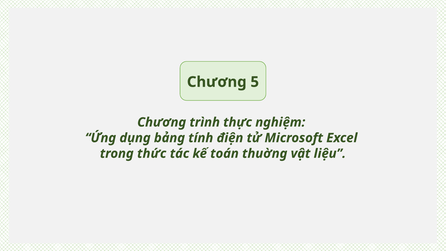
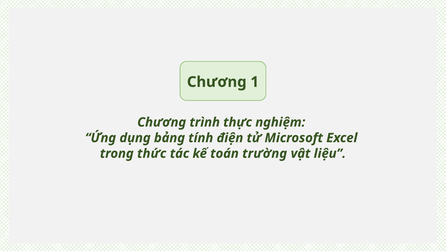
5: 5 -> 1 (255, 82)
thuờng: thuờng -> trường (265, 153)
